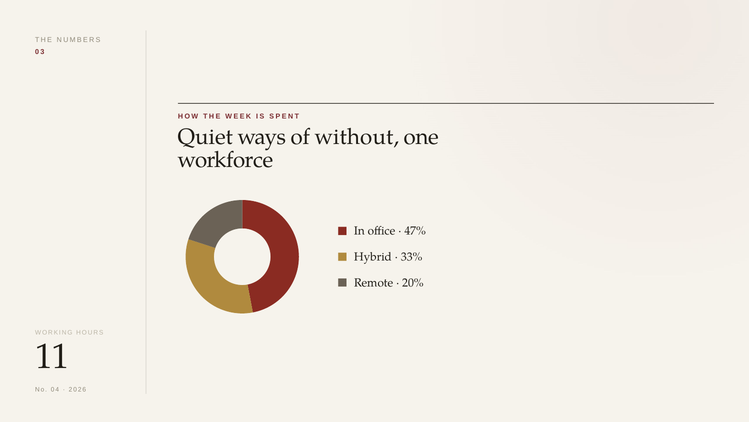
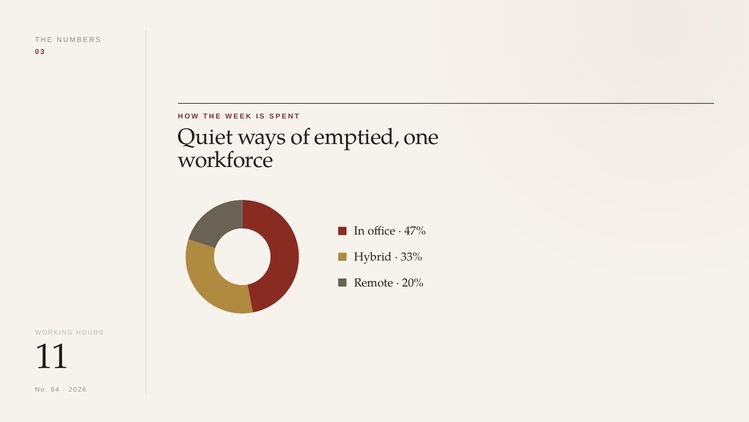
without: without -> emptied (357, 137)
